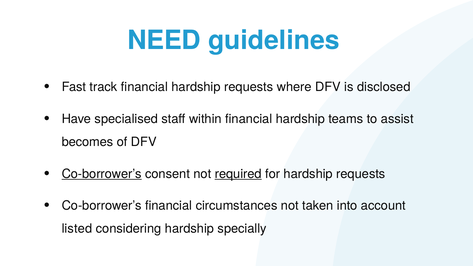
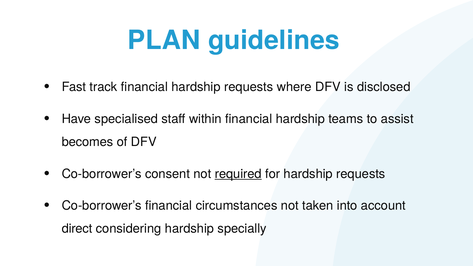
NEED: NEED -> PLAN (164, 40)
Co-borrower’s underline: present -> none (102, 174)
listed: listed -> direct (77, 229)
